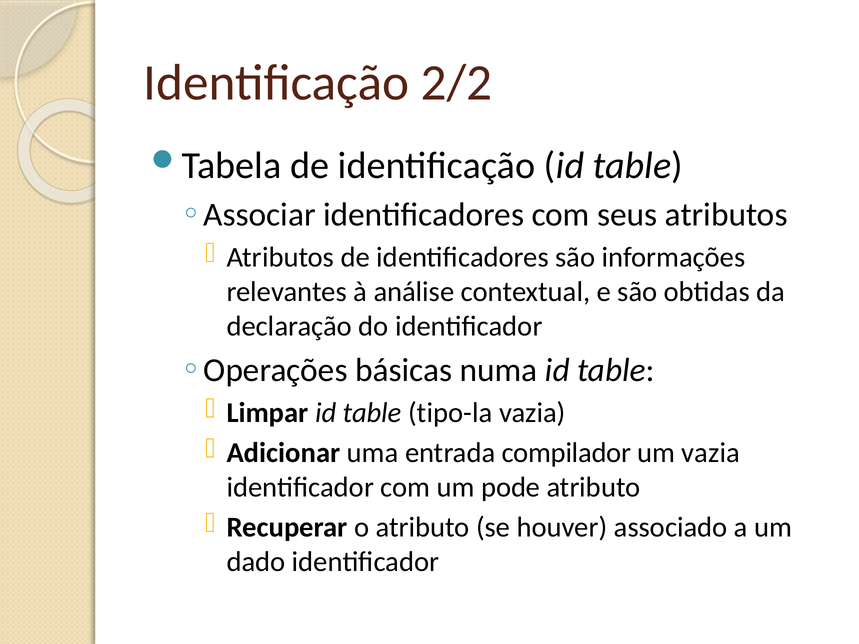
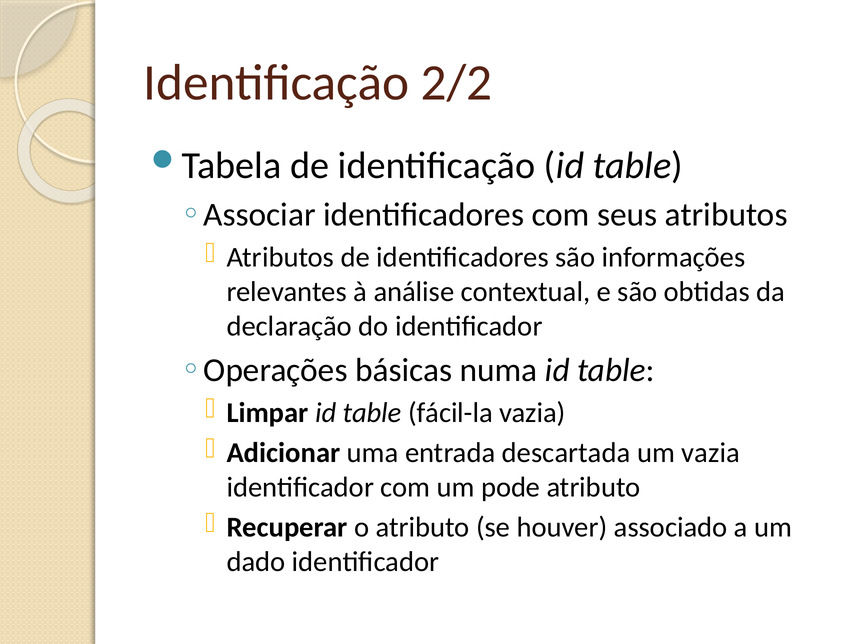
tipo-la: tipo-la -> fácil-la (451, 413)
compilador: compilador -> descartada (566, 453)
